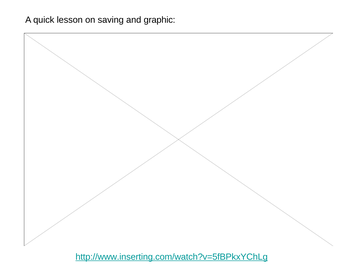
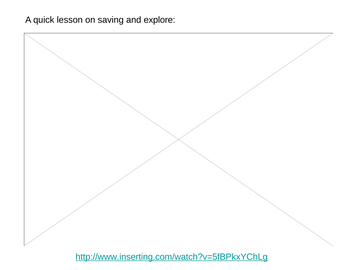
graphic: graphic -> explore (160, 20)
